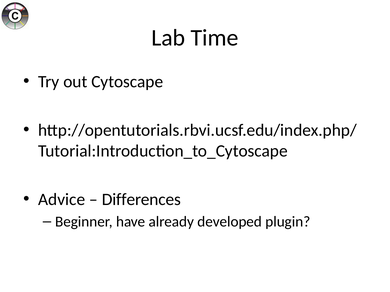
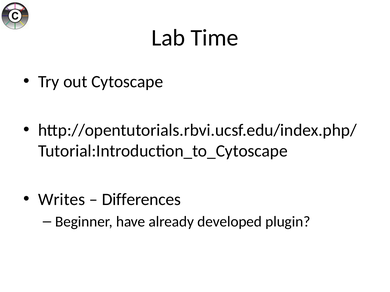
Advice: Advice -> Writes (62, 200)
